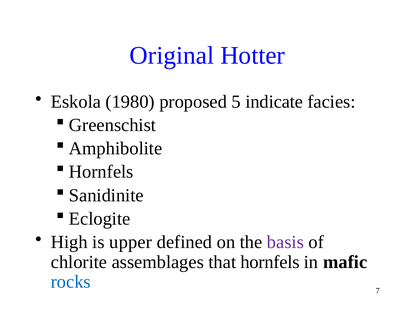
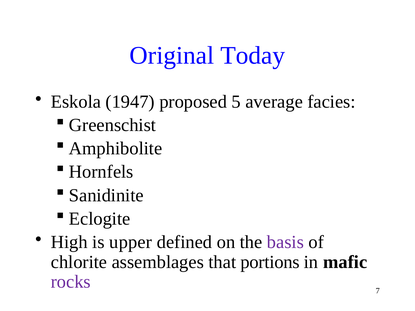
Hotter: Hotter -> Today (253, 55)
1980: 1980 -> 1947 (130, 102)
indicate: indicate -> average (274, 102)
hornfels: hornfels -> portions (270, 262)
rocks colour: blue -> purple (71, 282)
